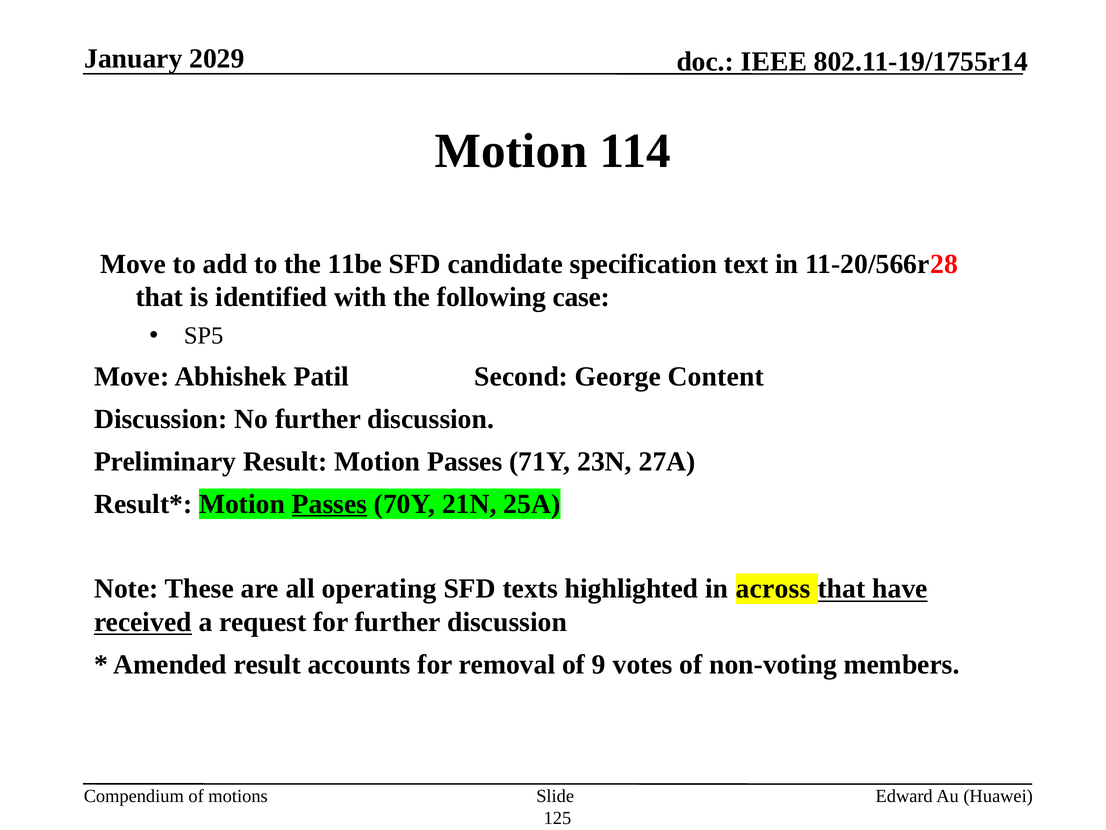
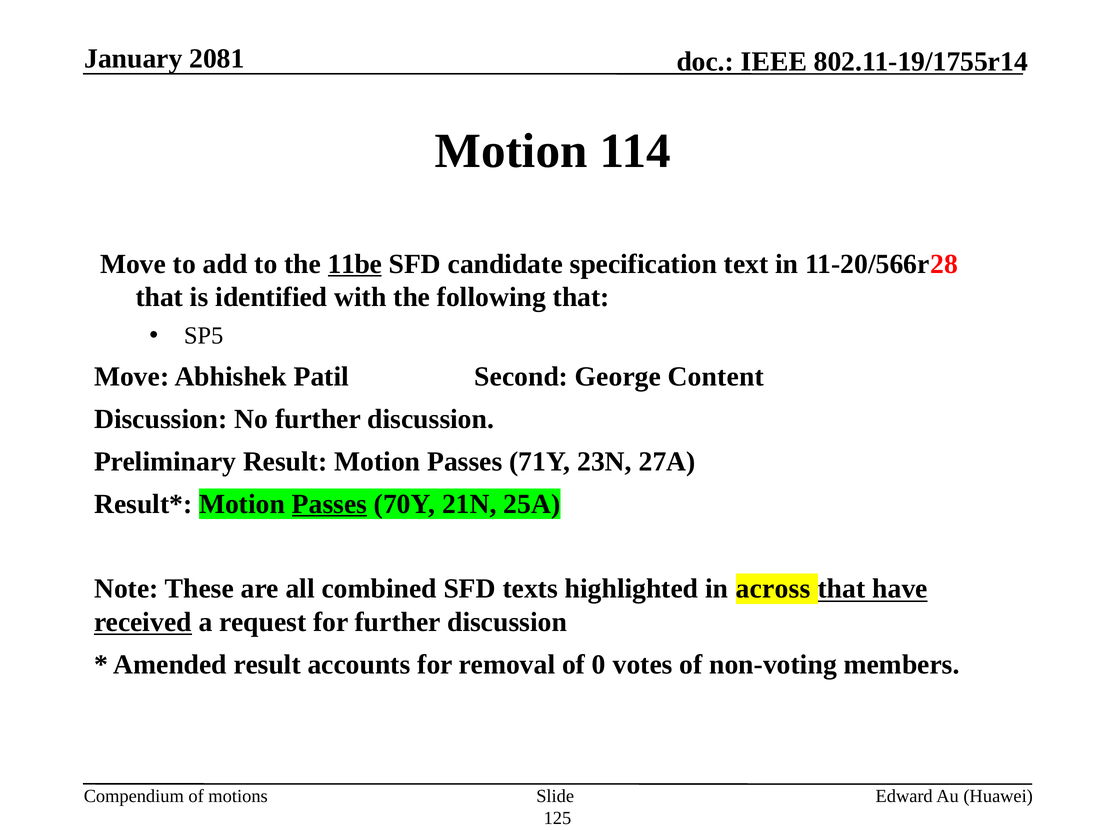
2029: 2029 -> 2081 (217, 59)
11be underline: none -> present (355, 264)
following case: case -> that (581, 297)
operating: operating -> combined (379, 589)
9: 9 -> 0 (599, 664)
